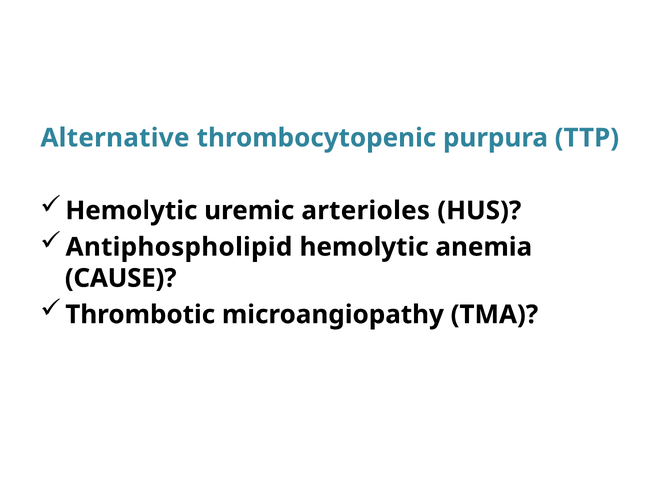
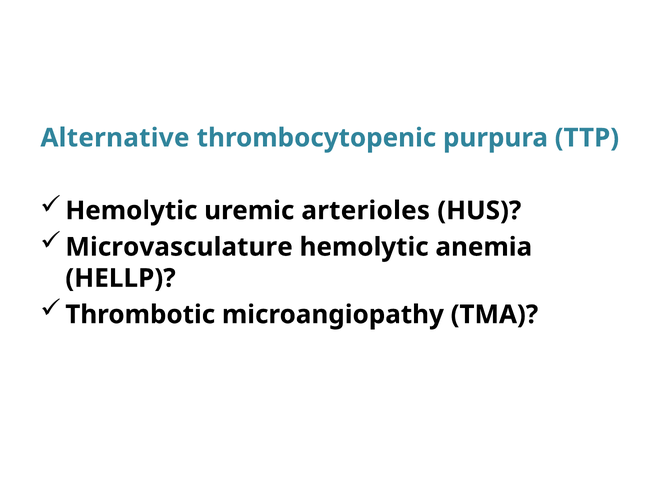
Antiphospholipid: Antiphospholipid -> Microvasculature (179, 247)
CAUSE: CAUSE -> HELLP (121, 278)
